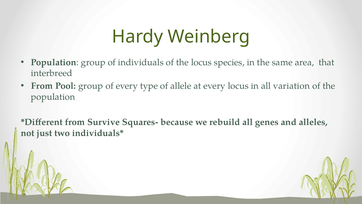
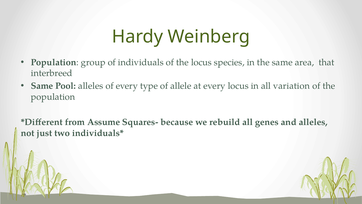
From: From -> Same (42, 86)
Pool group: group -> alleles (91, 86)
Survive: Survive -> Assume (104, 122)
